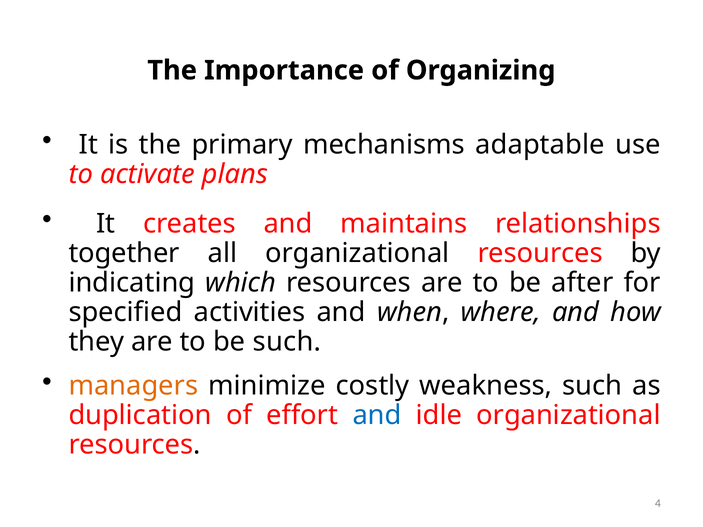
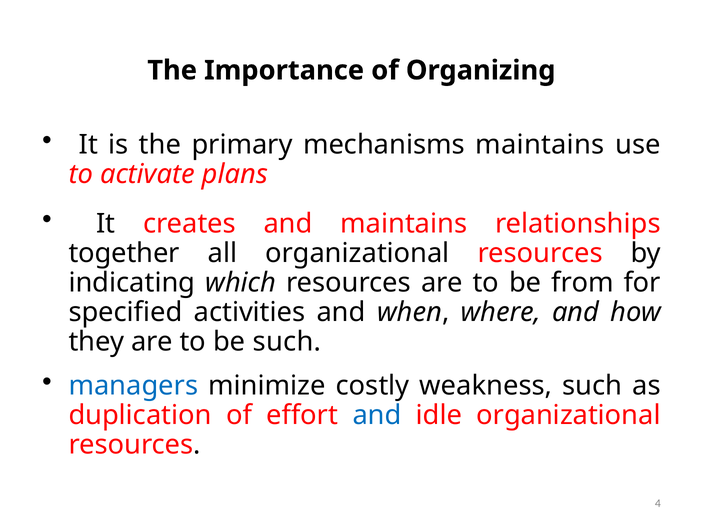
mechanisms adaptable: adaptable -> maintains (540, 145)
after: after -> from (583, 283)
managers colour: orange -> blue (133, 386)
